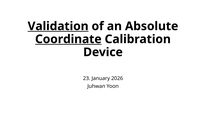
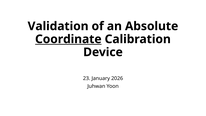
Validation underline: present -> none (58, 26)
